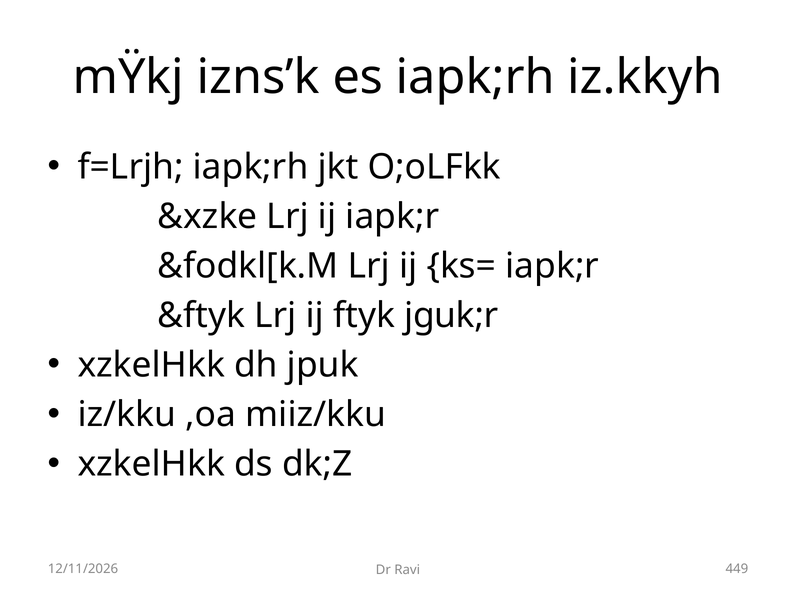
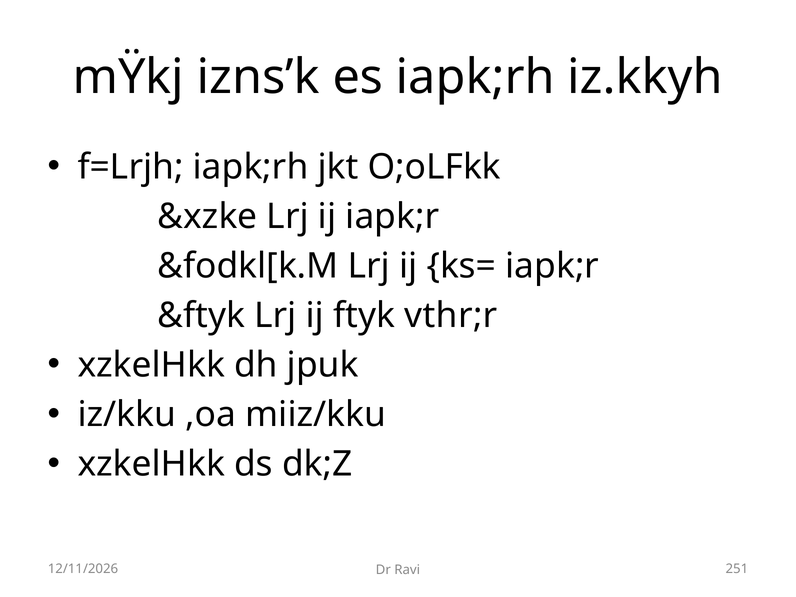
jguk;r: jguk;r -> vthr;r (451, 316)
449: 449 -> 251 (737, 569)
